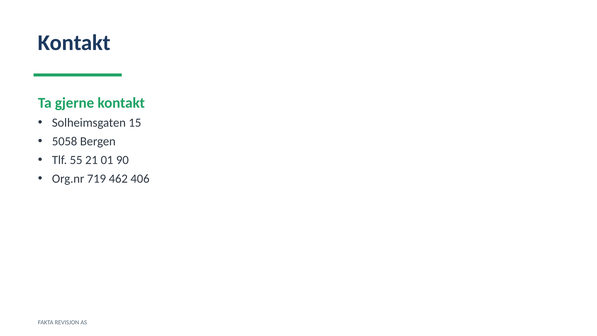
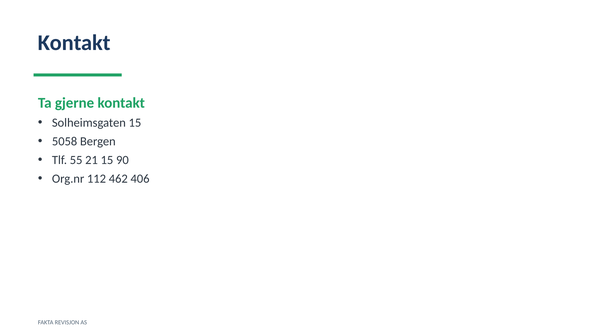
21 01: 01 -> 15 (107, 160)
719: 719 -> 112 (97, 179)
